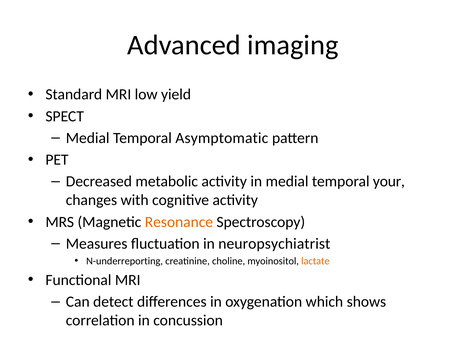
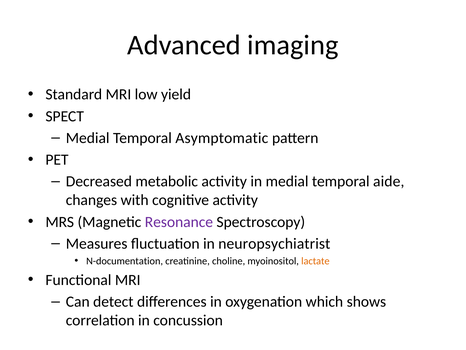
your: your -> aide (389, 181)
Resonance colour: orange -> purple (179, 222)
N-underreporting: N-underreporting -> N-documentation (125, 261)
